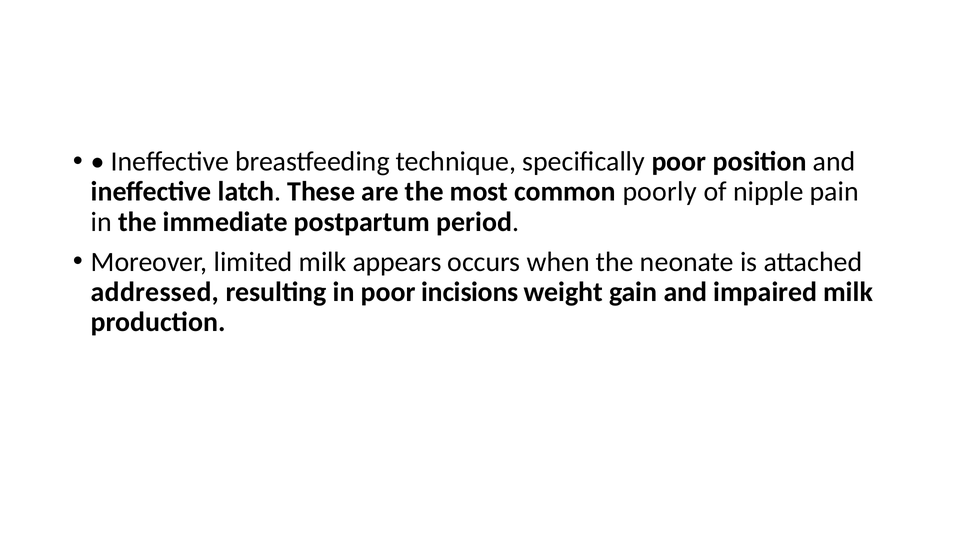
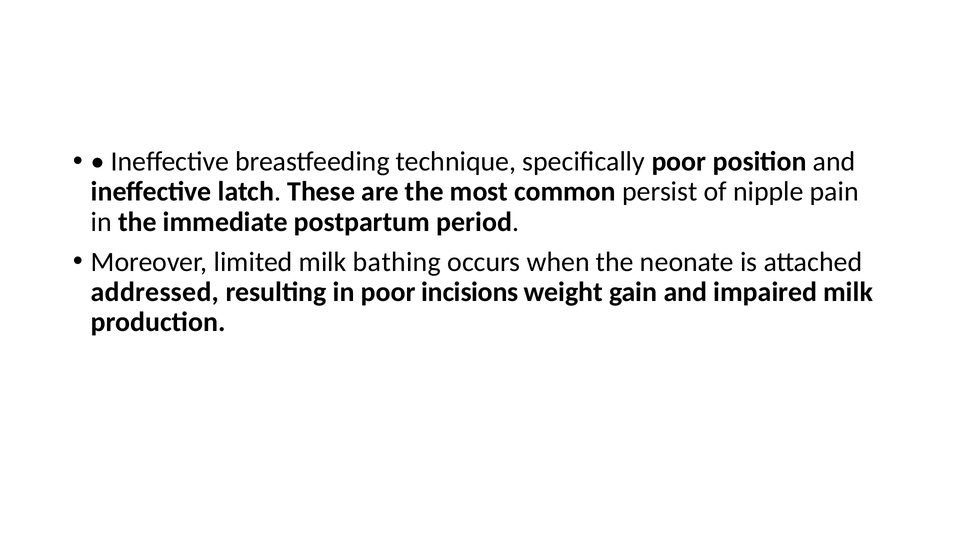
poorly: poorly -> persist (660, 192)
appears: appears -> bathing (397, 262)
